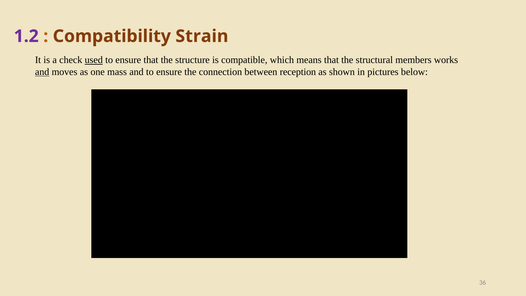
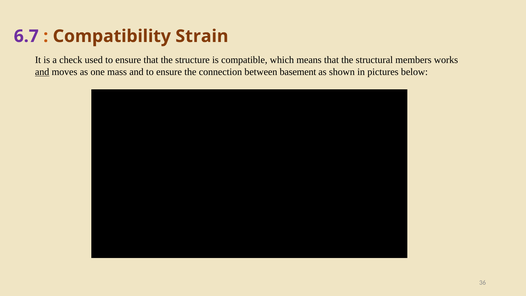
1.2: 1.2 -> 6.7 (26, 36)
used underline: present -> none (94, 60)
reception: reception -> basement (298, 72)
